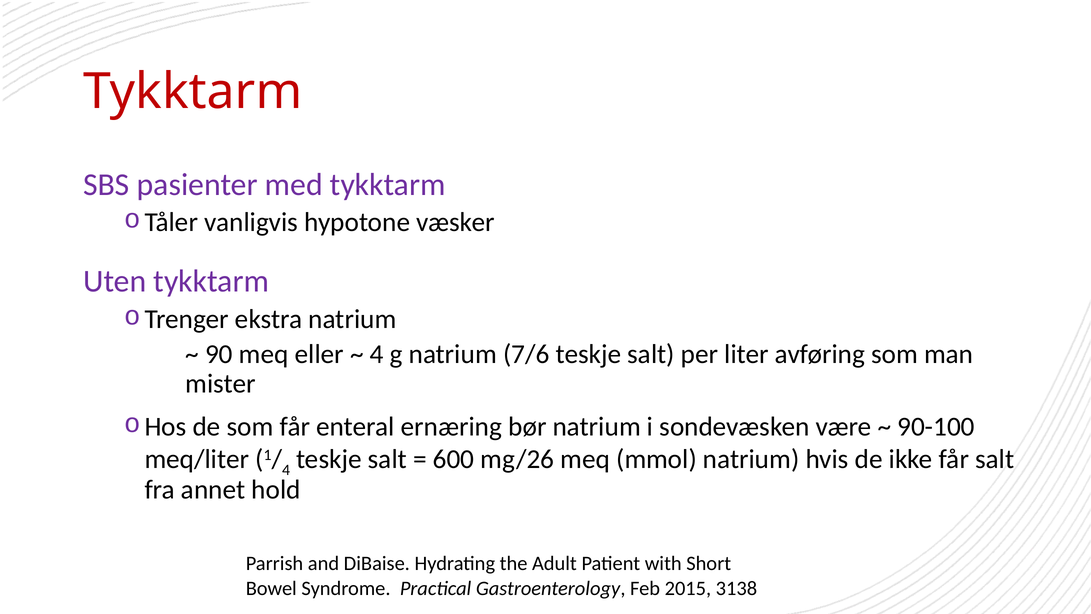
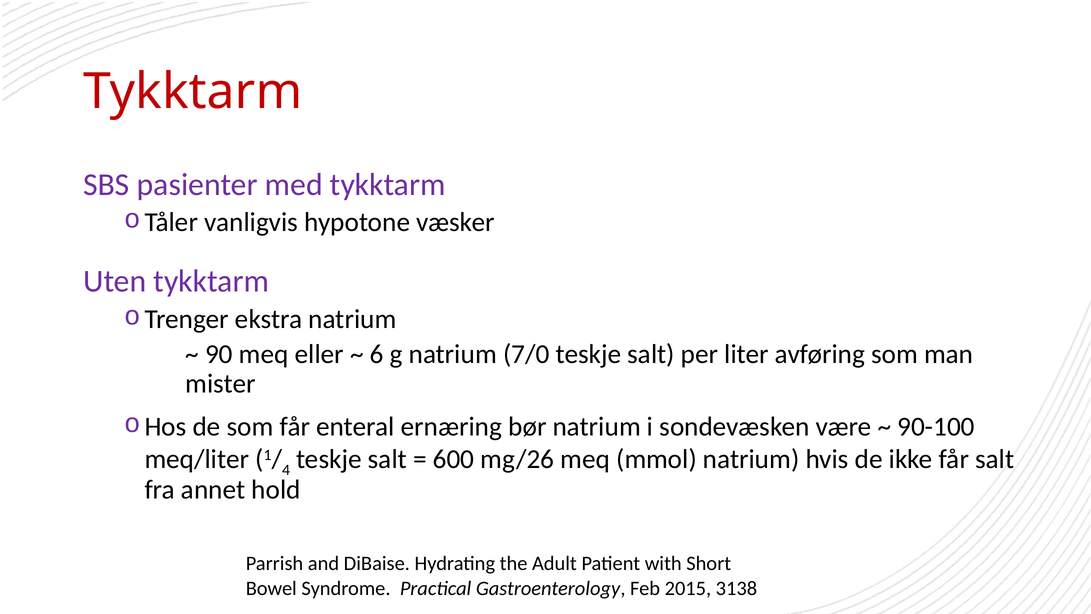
4: 4 -> 6 (377, 354)
7/6: 7/6 -> 7/0 (526, 354)
